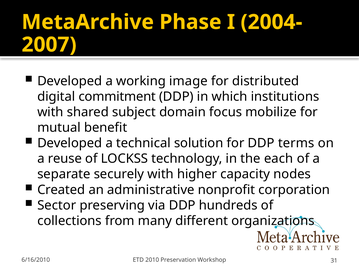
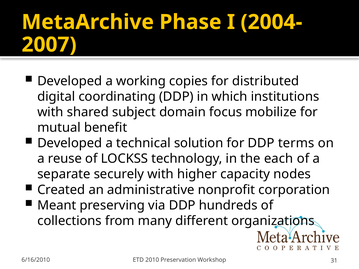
image: image -> copies (189, 81)
commitment: commitment -> coordinating (117, 97)
Sector: Sector -> Meant (57, 205)
